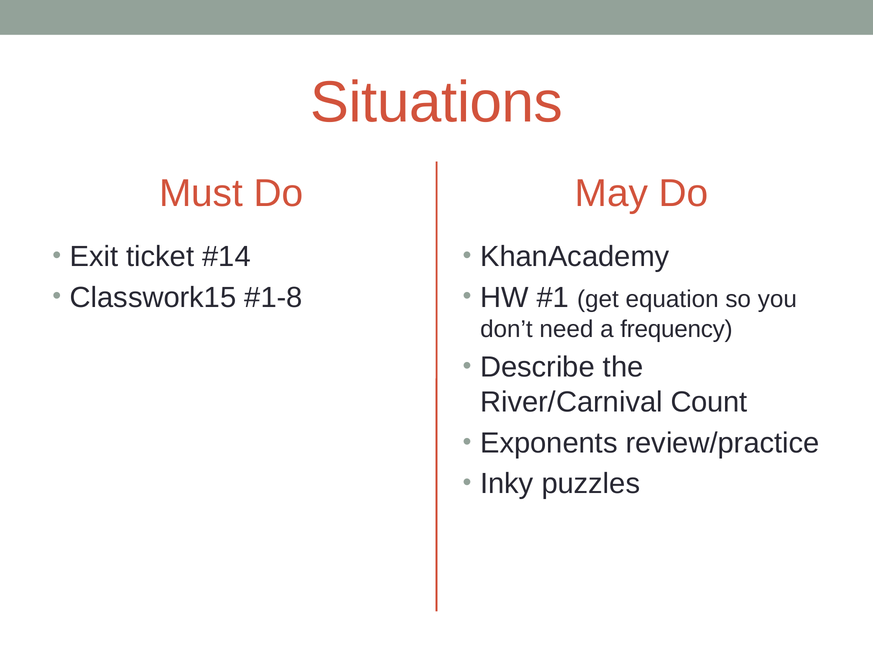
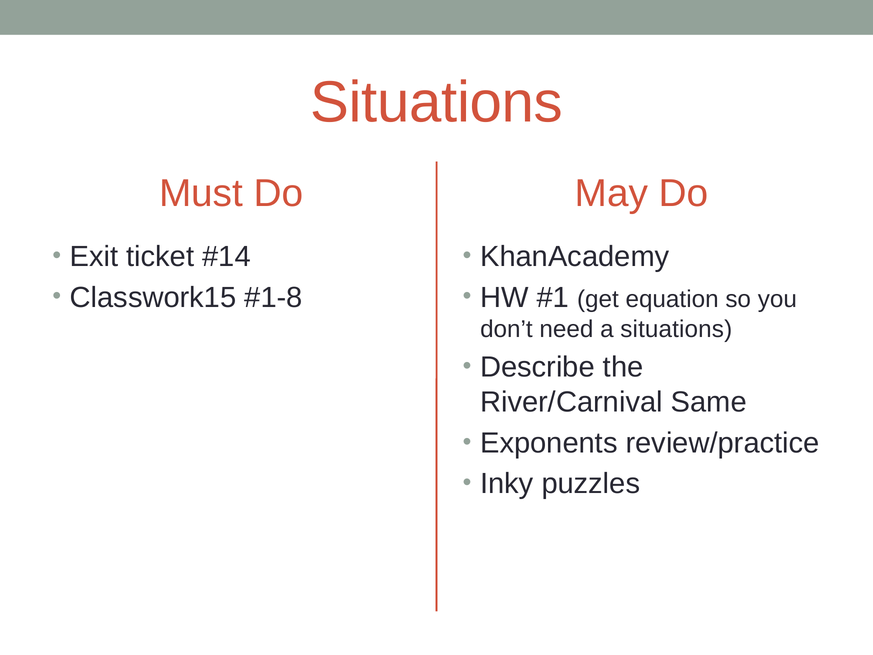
a frequency: frequency -> situations (676, 329)
Count: Count -> Same (709, 402)
